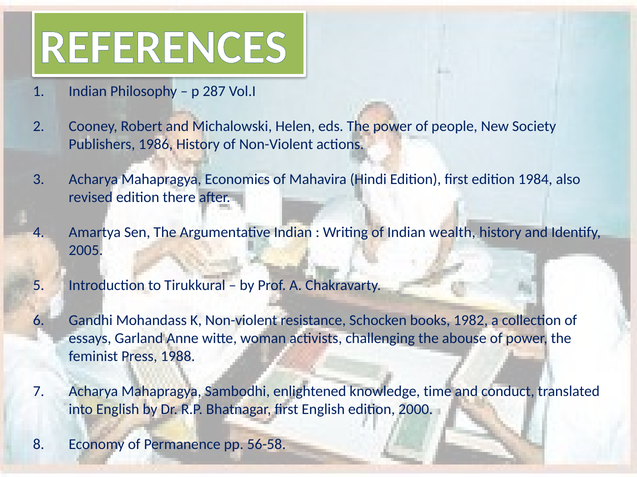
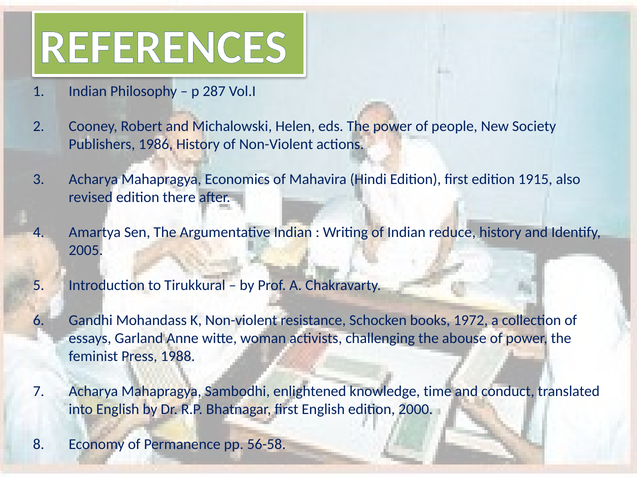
1984: 1984 -> 1915 (535, 180)
wealth: wealth -> reduce (452, 233)
1982: 1982 -> 1972 (471, 321)
